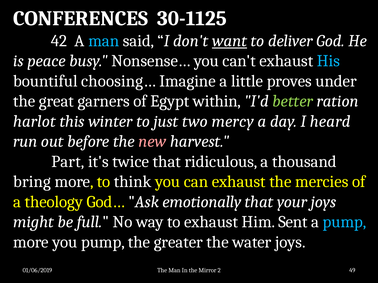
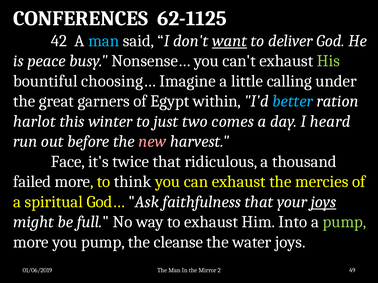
30-1125: 30-1125 -> 62-1125 (192, 18)
His colour: light blue -> light green (328, 61)
proves: proves -> calling (289, 81)
better colour: light green -> light blue (293, 101)
mercy: mercy -> comes (233, 122)
Part: Part -> Face (68, 162)
bring: bring -> failed (32, 182)
theology: theology -> spiritual (54, 202)
emotionally: emotionally -> faithfulness (202, 202)
joys underline: none -> present (323, 202)
Sent: Sent -> Into (293, 222)
pump colour: light blue -> light green (345, 222)
greater: greater -> cleanse (178, 243)
